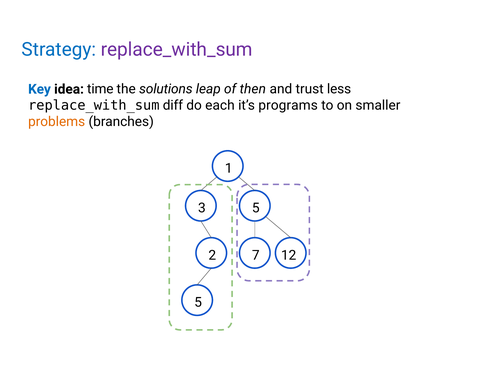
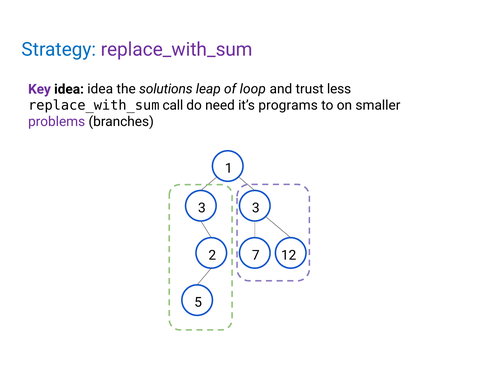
Key colour: blue -> purple (39, 89)
idea time: time -> idea (100, 89)
then: then -> loop (253, 89)
diff: diff -> call (173, 106)
each: each -> need (220, 106)
problems colour: orange -> purple (57, 122)
3 5: 5 -> 3 (256, 208)
